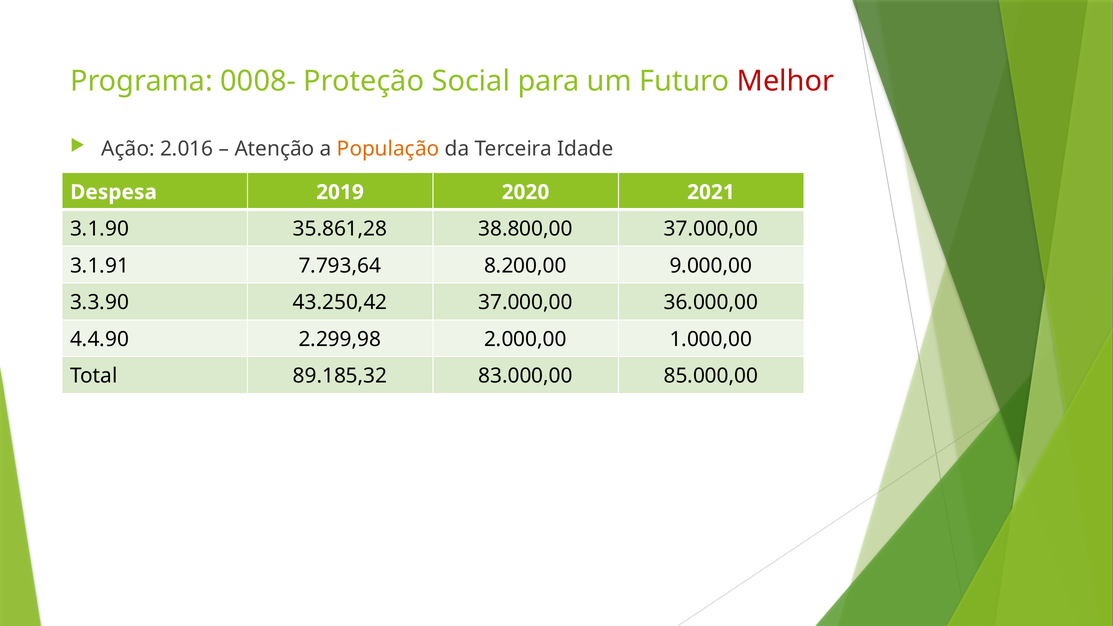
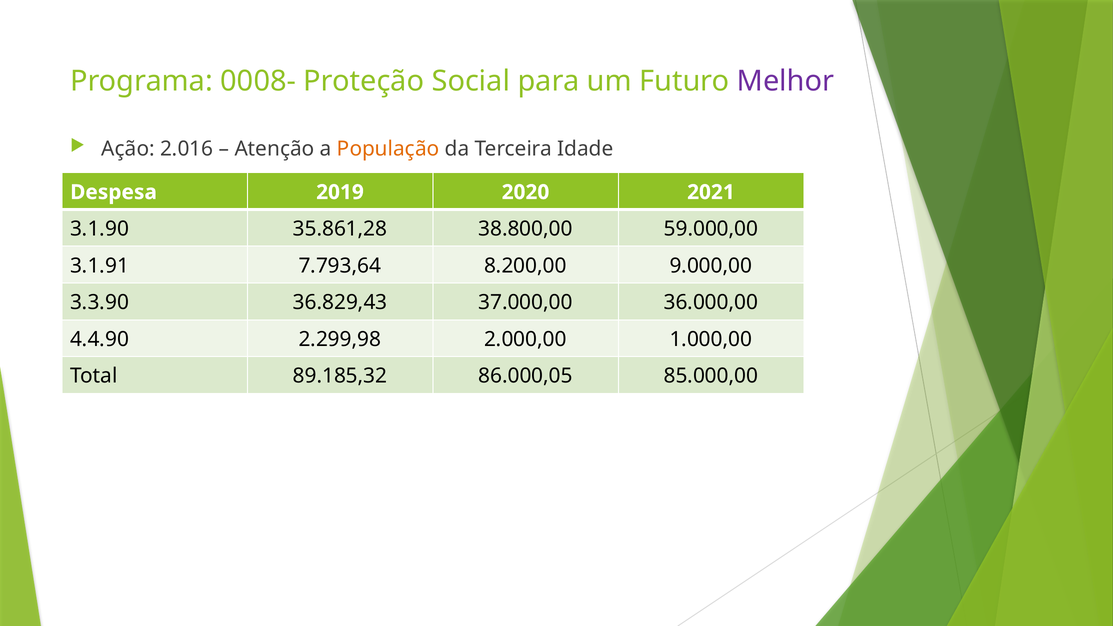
Melhor colour: red -> purple (786, 81)
38.800,00 37.000,00: 37.000,00 -> 59.000,00 (711, 229)
43.250,42: 43.250,42 -> 36.829,43 (340, 303)
83.000,00: 83.000,00 -> 86.000,05 (526, 376)
